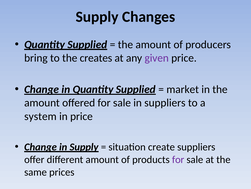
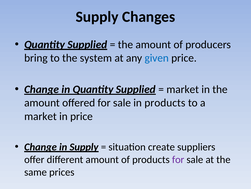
creates: creates -> system (96, 58)
given colour: purple -> blue (157, 58)
in suppliers: suppliers -> products (165, 102)
system: system -> market (40, 116)
